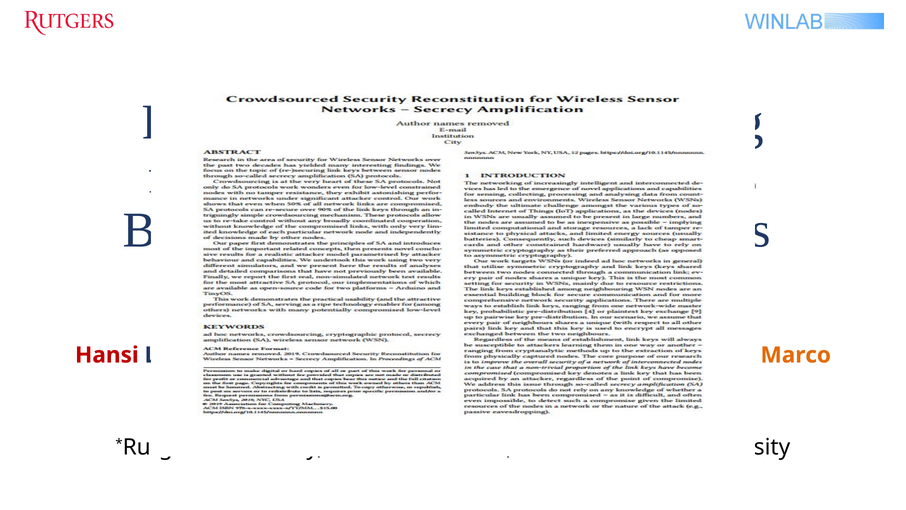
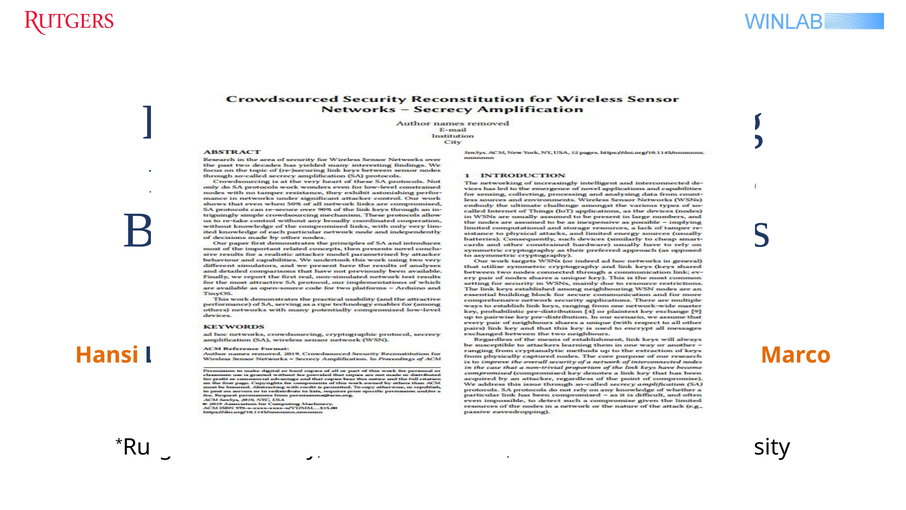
Hansi colour: red -> orange (107, 355)
